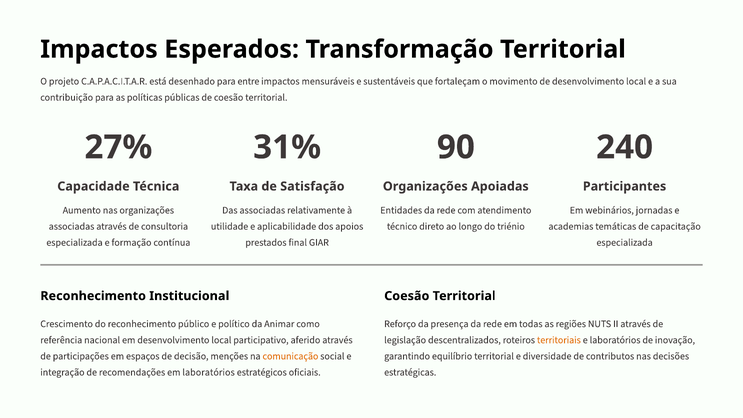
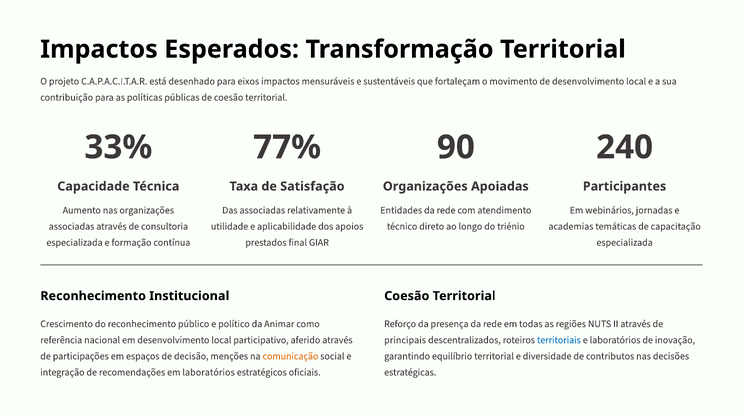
entre: entre -> eixos (248, 81)
27%: 27% -> 33% (118, 147)
31%: 31% -> 77% (287, 147)
legislação: legislação -> principais (405, 340)
territoriais colour: orange -> blue (559, 340)
